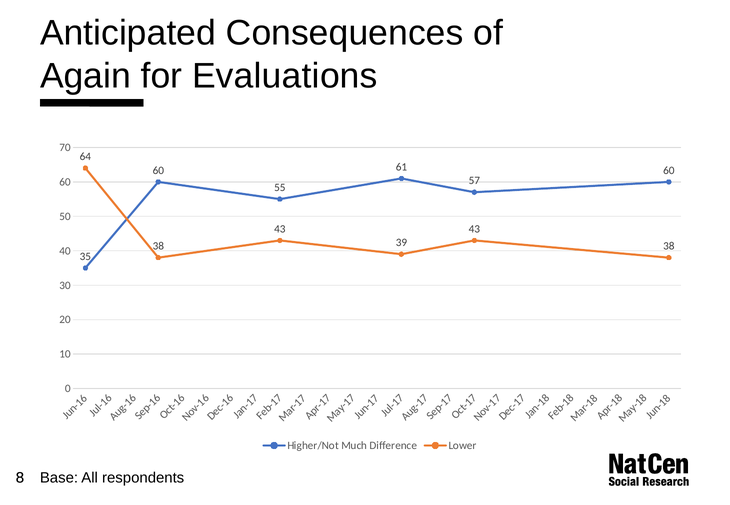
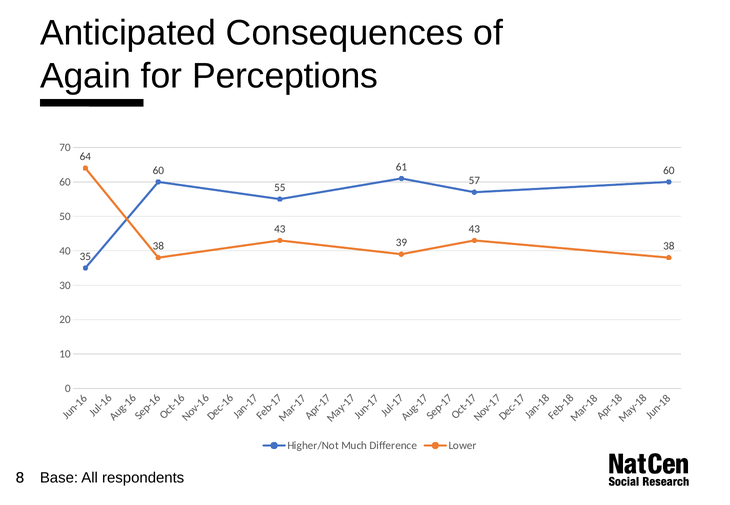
Evaluations: Evaluations -> Perceptions (285, 76)
